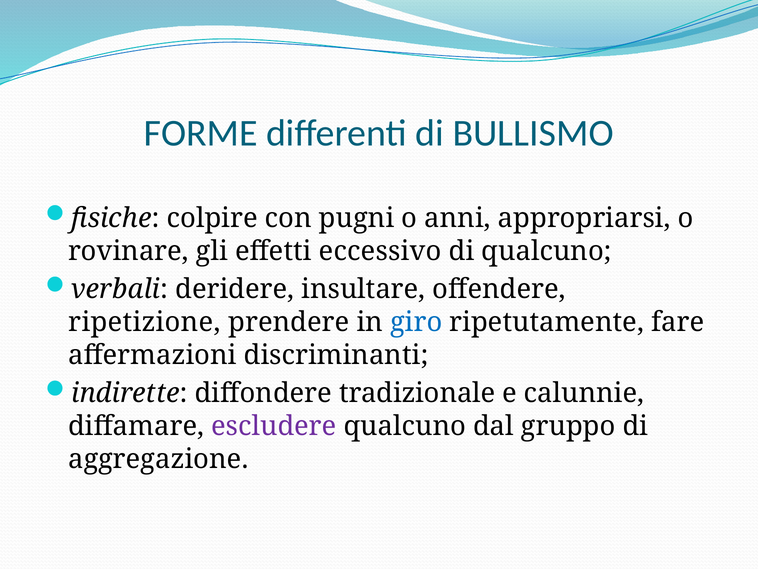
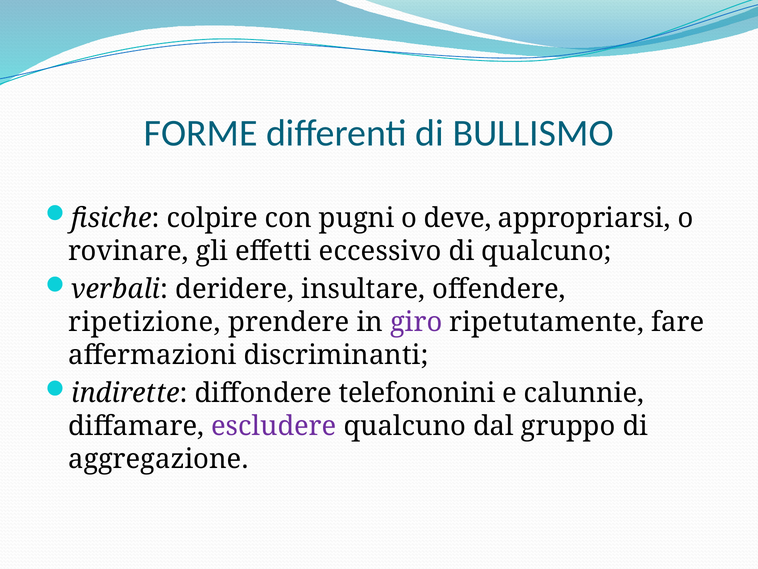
anni: anni -> deve (458, 218)
giro colour: blue -> purple (416, 322)
tradizionale: tradizionale -> telefononini (417, 393)
